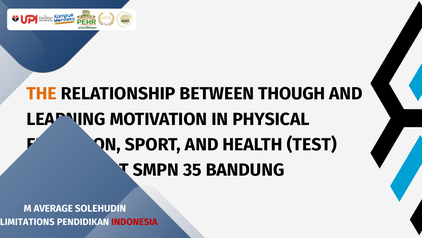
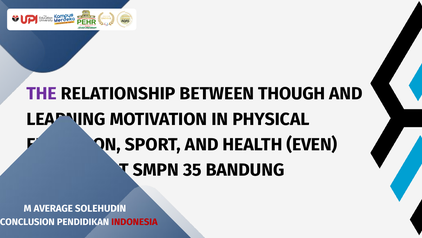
THE colour: orange -> purple (42, 94)
TEST: TEST -> EVEN (312, 144)
LIMITATIONS: LIMITATIONS -> CONCLUSION (27, 221)
